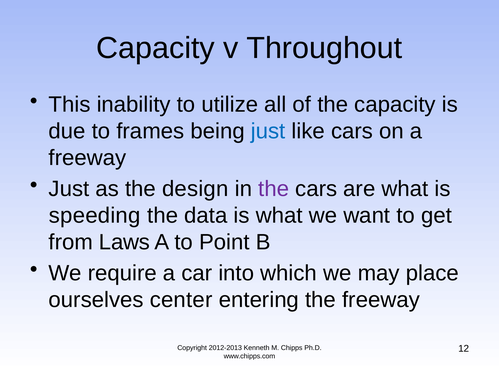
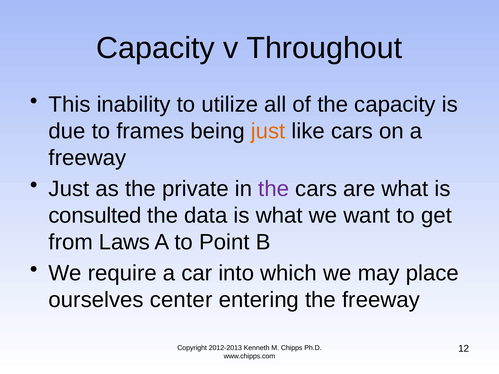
just colour: blue -> orange (268, 131)
design: design -> private (195, 189)
speeding: speeding -> consulted (95, 216)
